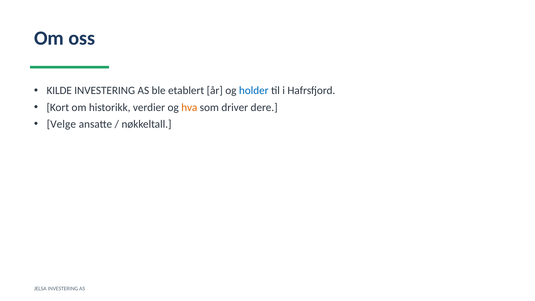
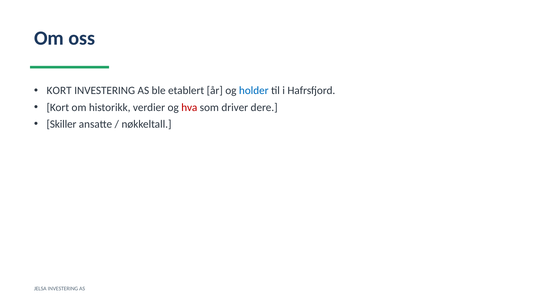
KILDE: KILDE -> KORT (59, 91)
hva colour: orange -> red (189, 107)
Velge: Velge -> Skiller (61, 124)
